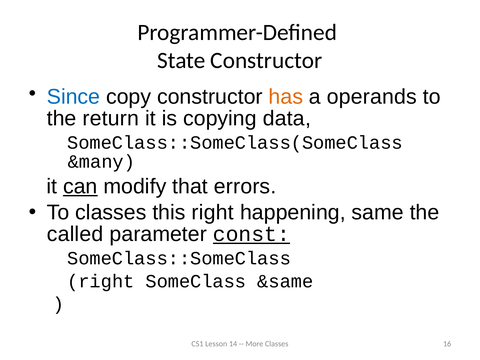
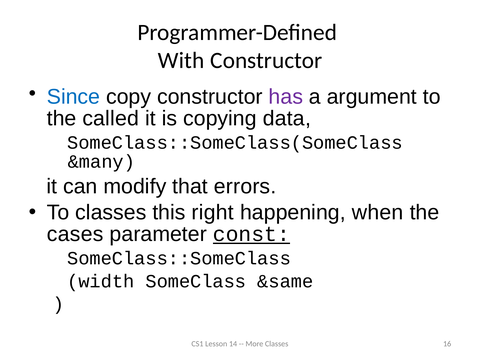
State: State -> With (181, 60)
has colour: orange -> purple (286, 97)
operands: operands -> argument (372, 97)
return: return -> called (111, 119)
can underline: present -> none (80, 186)
same: same -> when (378, 212)
called: called -> cases (75, 234)
right: right -> width (101, 281)
